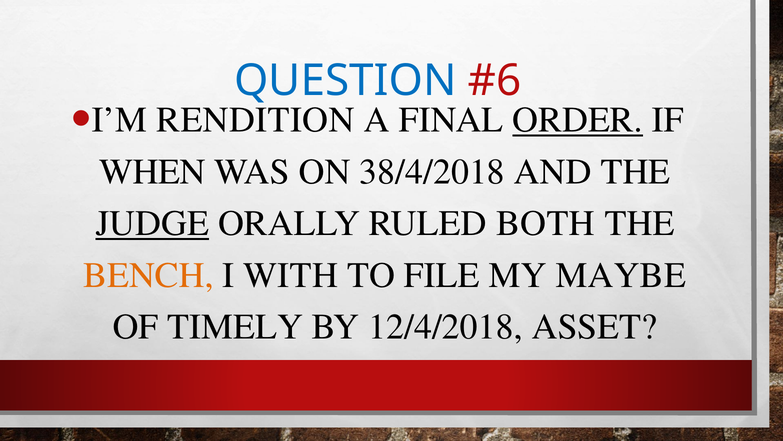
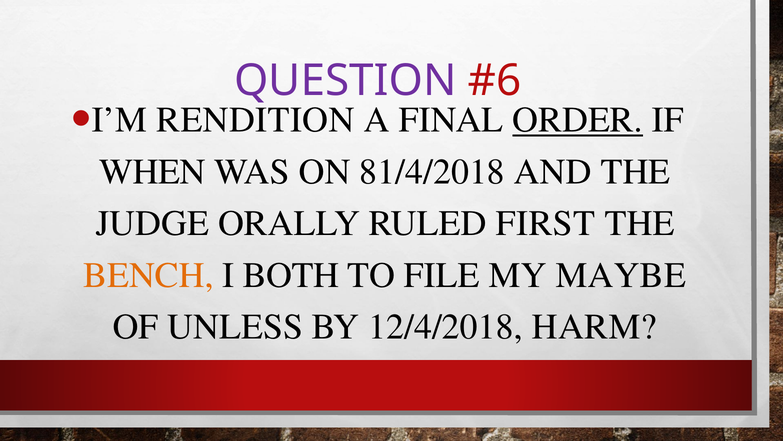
QUESTION colour: blue -> purple (345, 81)
38/4/2018: 38/4/2018 -> 81/4/2018 (432, 172)
JUDGE underline: present -> none (152, 223)
BOTH: BOTH -> FIRST (545, 223)
WITH: WITH -> BOTH (291, 275)
TIMELY: TIMELY -> UNLESS (235, 326)
ASSET: ASSET -> HARM (594, 326)
